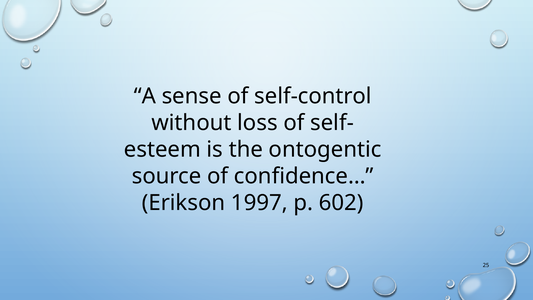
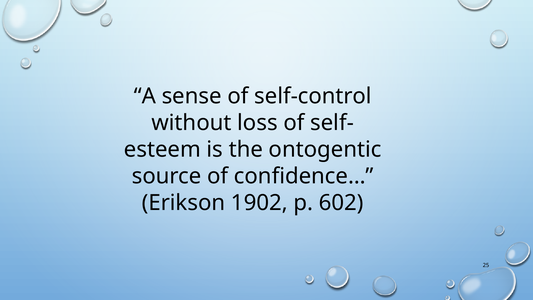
1997: 1997 -> 1902 (259, 203)
